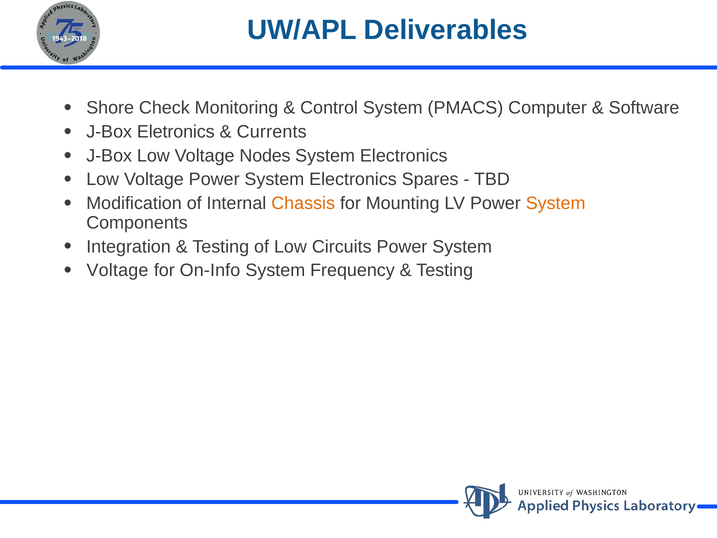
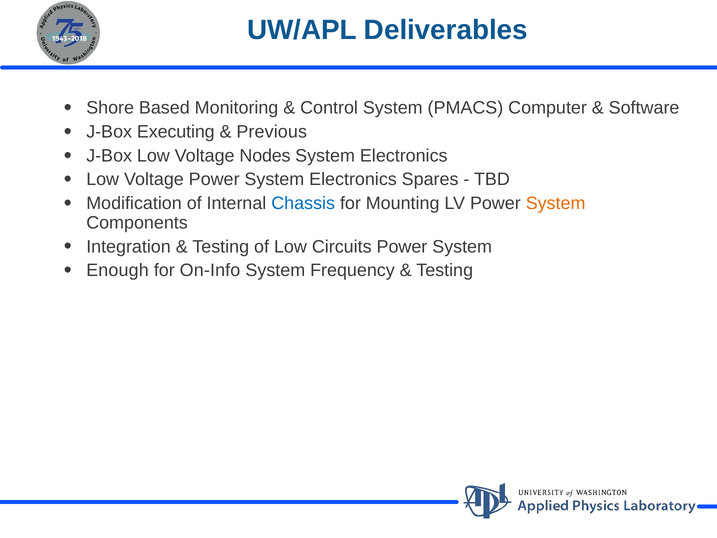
Check: Check -> Based (164, 108)
Eletronics: Eletronics -> Executing (176, 132)
Currents: Currents -> Previous (272, 132)
Chassis colour: orange -> blue (303, 203)
Voltage: Voltage -> Enough (118, 270)
